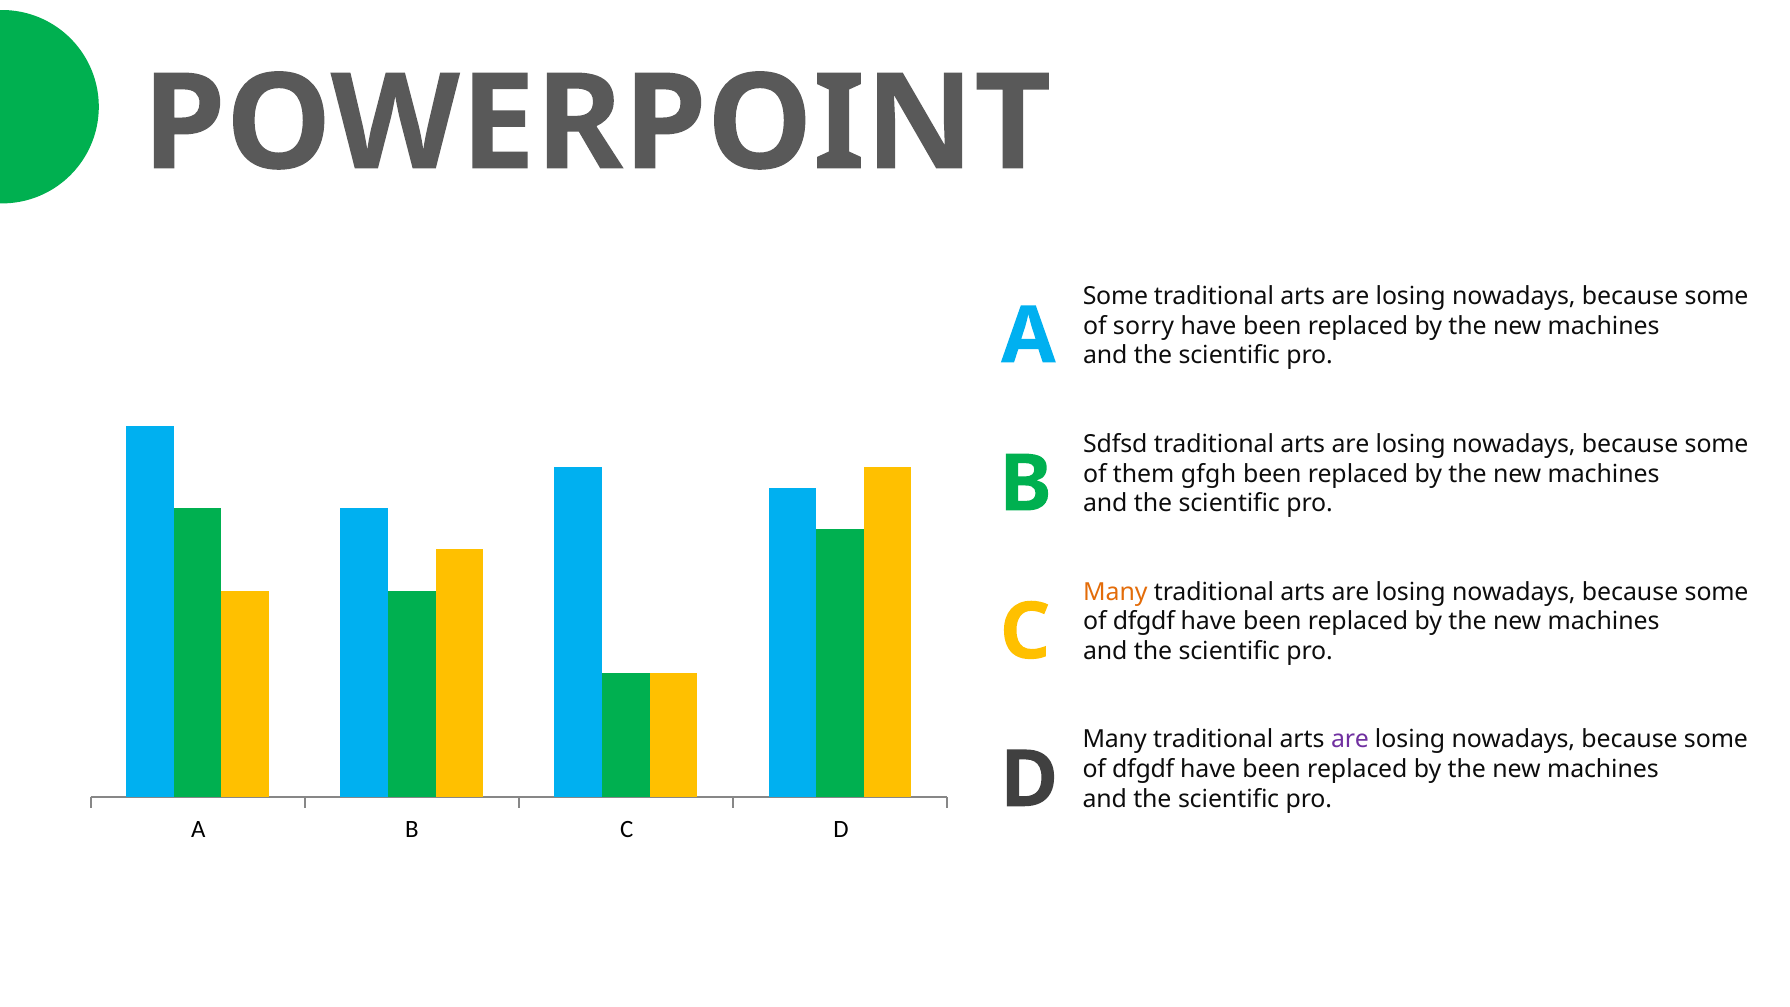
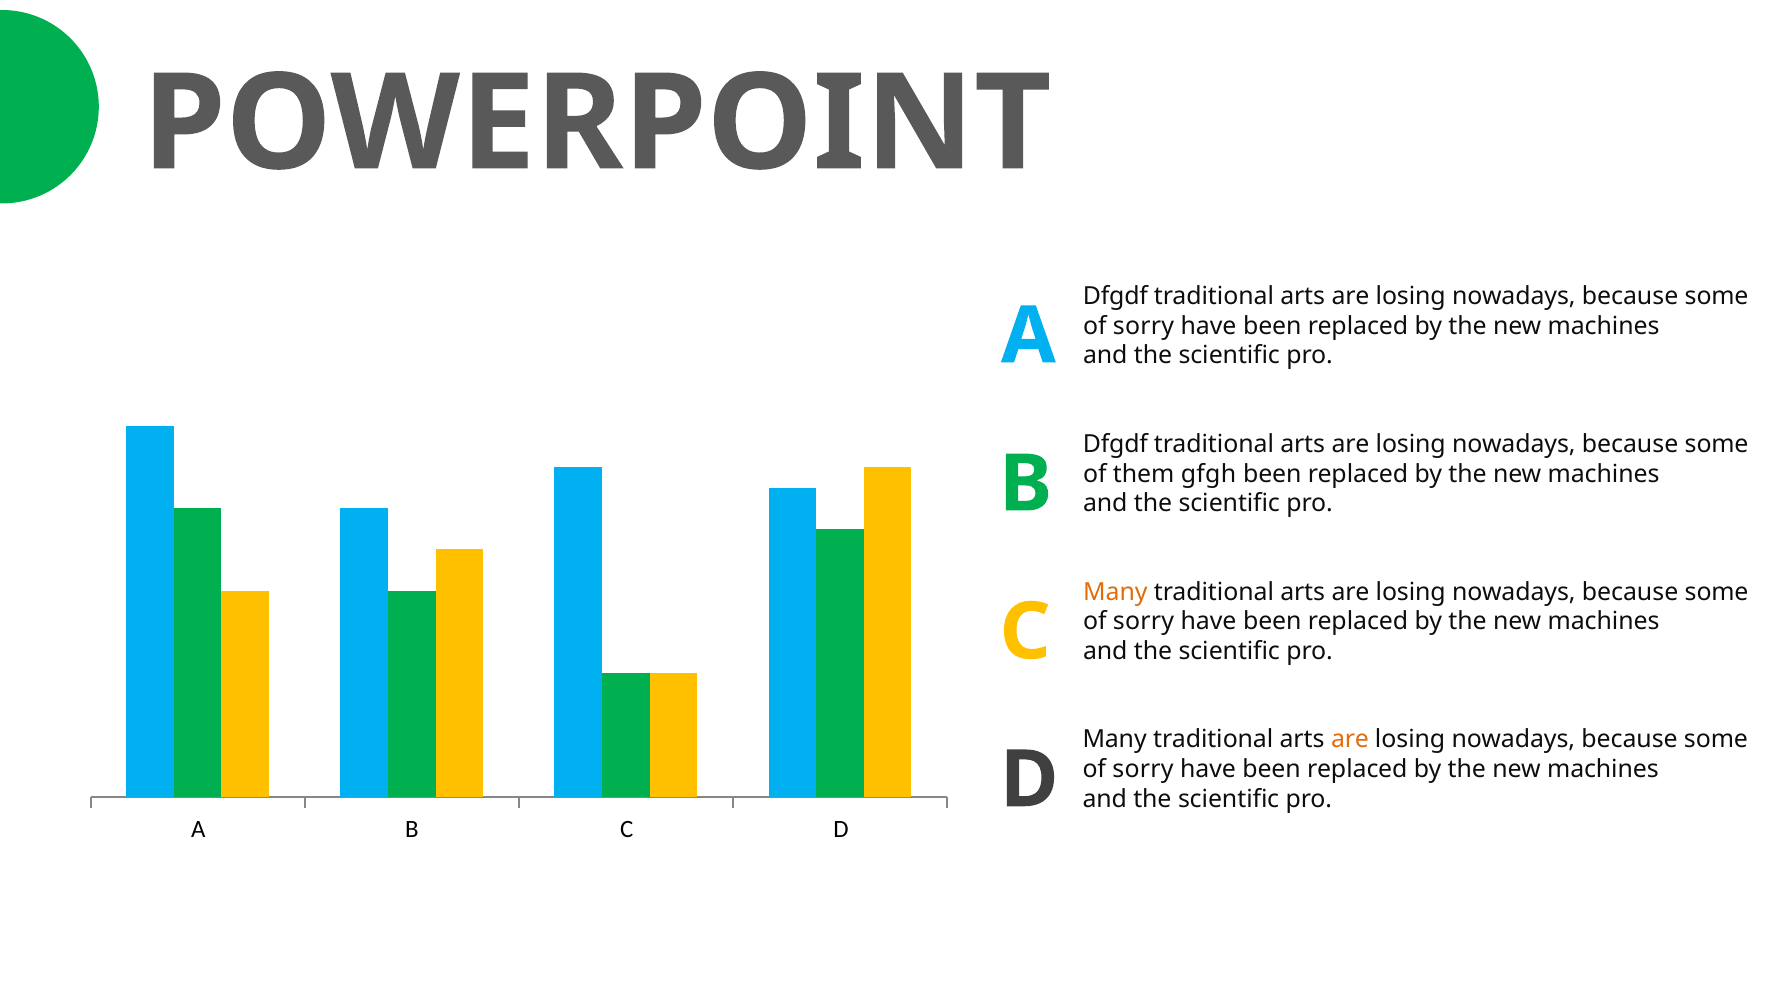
Some: Some -> Dfgdf (1115, 296)
Sdfsd: Sdfsd -> Dfgdf (1115, 444)
dfgdf: dfgdf -> sorry (1144, 622)
are colour: purple -> orange (1350, 740)
dfgdf: dfgdf -> sorry (1143, 770)
